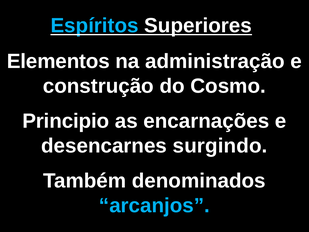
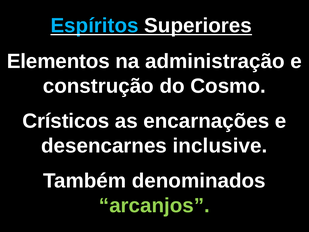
Principio: Principio -> Crísticos (66, 121)
surgindo: surgindo -> inclusive (220, 146)
arcanjos colour: light blue -> light green (154, 205)
